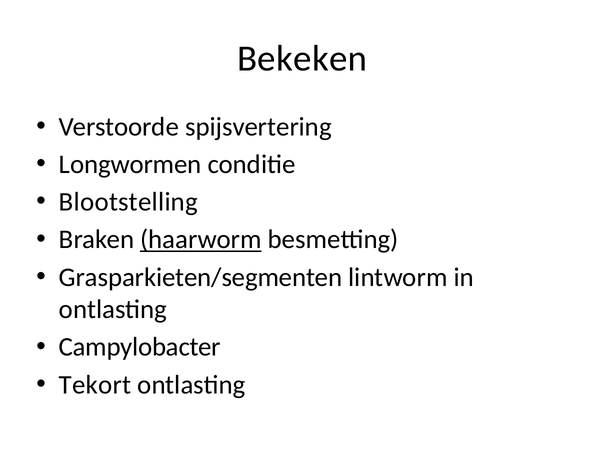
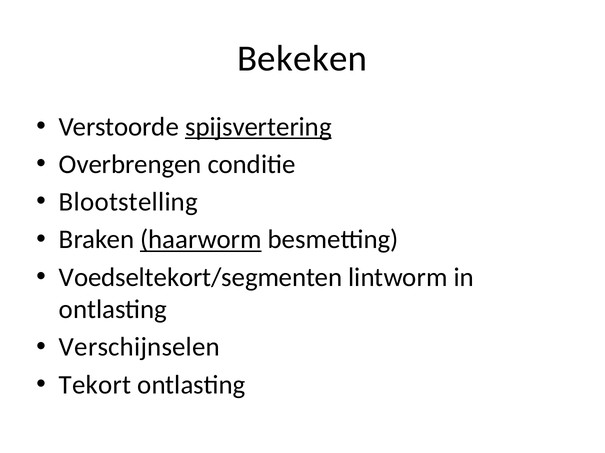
spijsvertering underline: none -> present (258, 127)
Longwormen: Longwormen -> Overbrengen (130, 165)
Grasparkieten/segmenten: Grasparkieten/segmenten -> Voedseltekort/segmenten (201, 278)
Campylobacter: Campylobacter -> Verschijnselen (140, 348)
